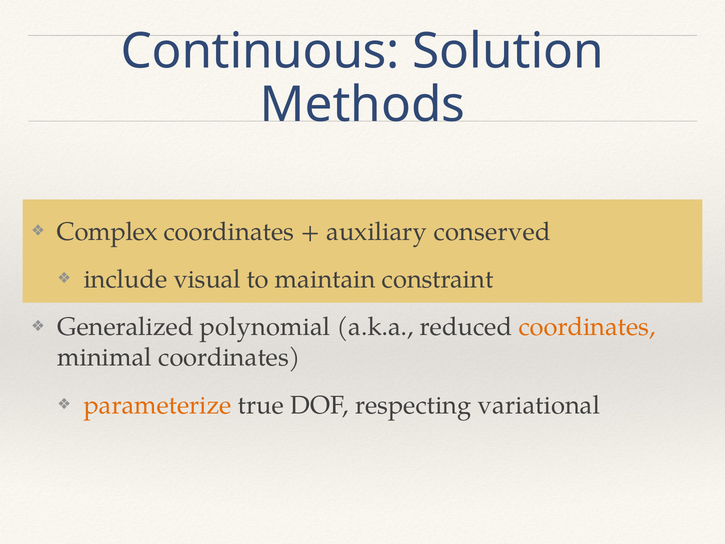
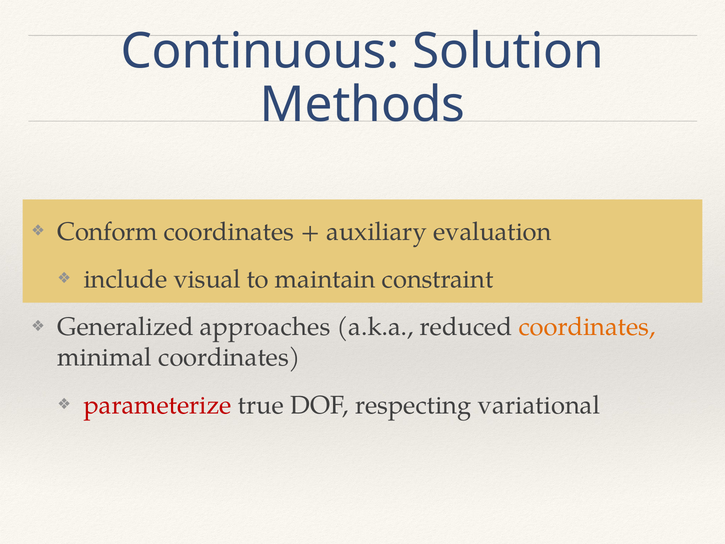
Complex: Complex -> Conform (107, 232)
conserved: conserved -> evaluation (492, 232)
polynomial: polynomial -> approaches (265, 327)
parameterize colour: orange -> red (158, 405)
